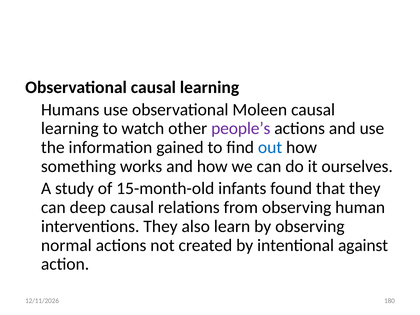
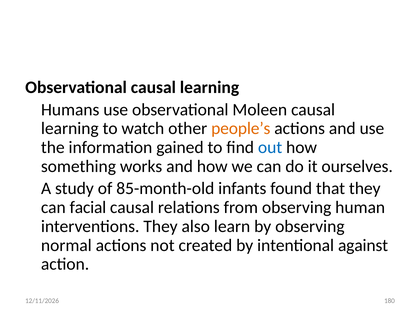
people’s colour: purple -> orange (241, 128)
15-month-old: 15-month-old -> 85-month-old (165, 189)
deep: deep -> facial (88, 207)
